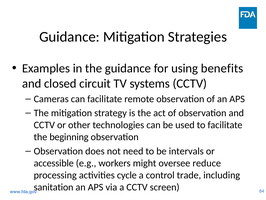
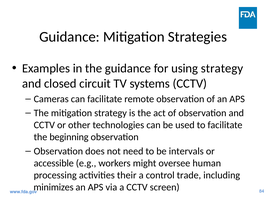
using benefits: benefits -> strategy (222, 68)
reduce: reduce -> human (207, 163)
cycle: cycle -> their (127, 175)
sanitation: sanitation -> minimizes (54, 187)
